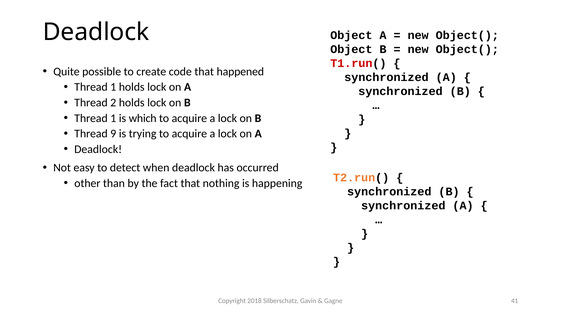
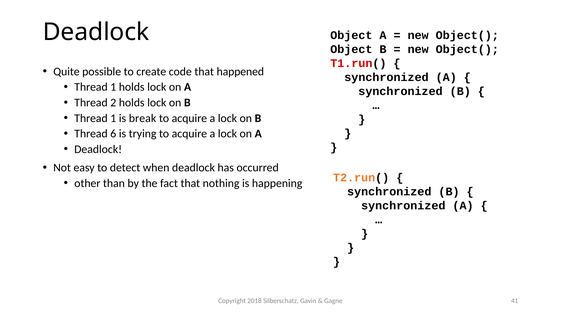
which: which -> break (143, 118)
9: 9 -> 6 (113, 134)
